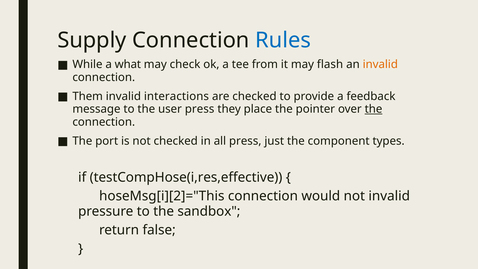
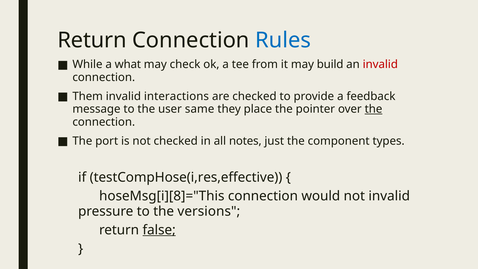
Supply: Supply -> Return (92, 40)
flash: flash -> build (330, 64)
invalid colour: orange -> red (380, 64)
user press: press -> same (200, 109)
all press: press -> notes (245, 141)
hoseMsg[i][2]="This: hoseMsg[i][2]="This -> hoseMsg[i][8]="This (162, 196)
sandbox: sandbox -> versions (209, 211)
false underline: none -> present (159, 230)
